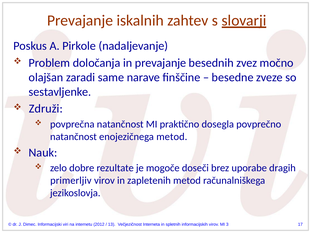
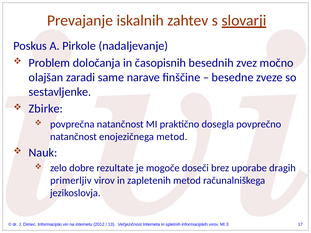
in prevajanje: prevajanje -> časopisnih (161, 63)
Združi: Združi -> Zbirke (46, 109)
